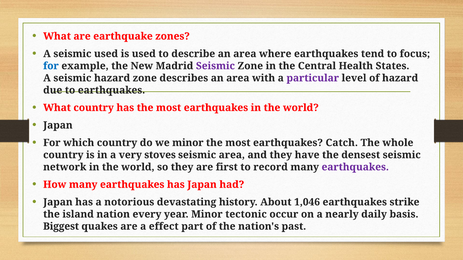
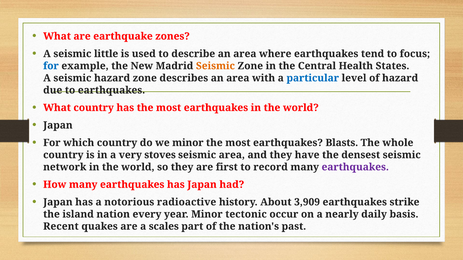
seismic used: used -> little (106, 54)
Seismic colour: purple -> orange (215, 66)
particular colour: purple -> blue (313, 78)
Catch: Catch -> Blasts (342, 143)
devastating: devastating -> radioactive (187, 202)
1,046: 1,046 -> 3,909 (307, 202)
Biggest: Biggest -> Recent (61, 227)
effect: effect -> scales (164, 227)
